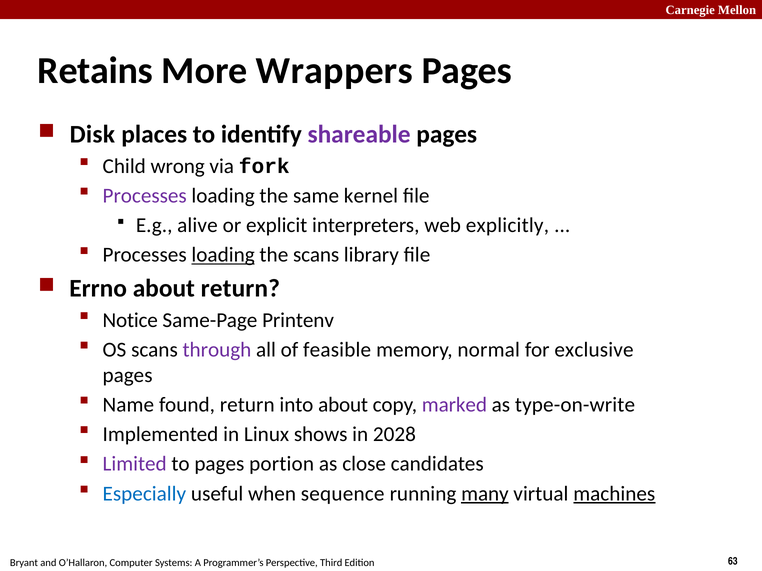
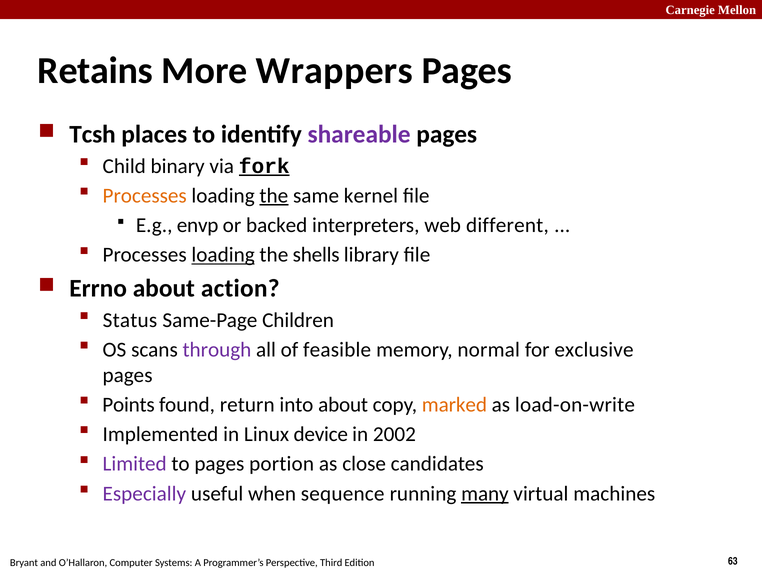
Disk: Disk -> Tcsh (92, 134)
wrong: wrong -> binary (178, 166)
fork underline: none -> present (264, 166)
Processes colour: purple -> orange (145, 196)
the underline: none -> present (274, 196)
alive: alive -> envp (198, 226)
explicit: explicit -> backed (277, 226)
explicitly: explicitly -> different (507, 226)
the scans: scans -> shells (316, 255)
about return: return -> action (240, 288)
Notice: Notice -> Status (130, 320)
Printenv: Printenv -> Children (298, 320)
Name: Name -> Points (129, 405)
marked colour: purple -> orange (454, 405)
type-on-write: type-on-write -> load-on-write (575, 405)
shows: shows -> device (321, 435)
2028: 2028 -> 2002 (394, 435)
Especially colour: blue -> purple (144, 494)
machines underline: present -> none (614, 494)
